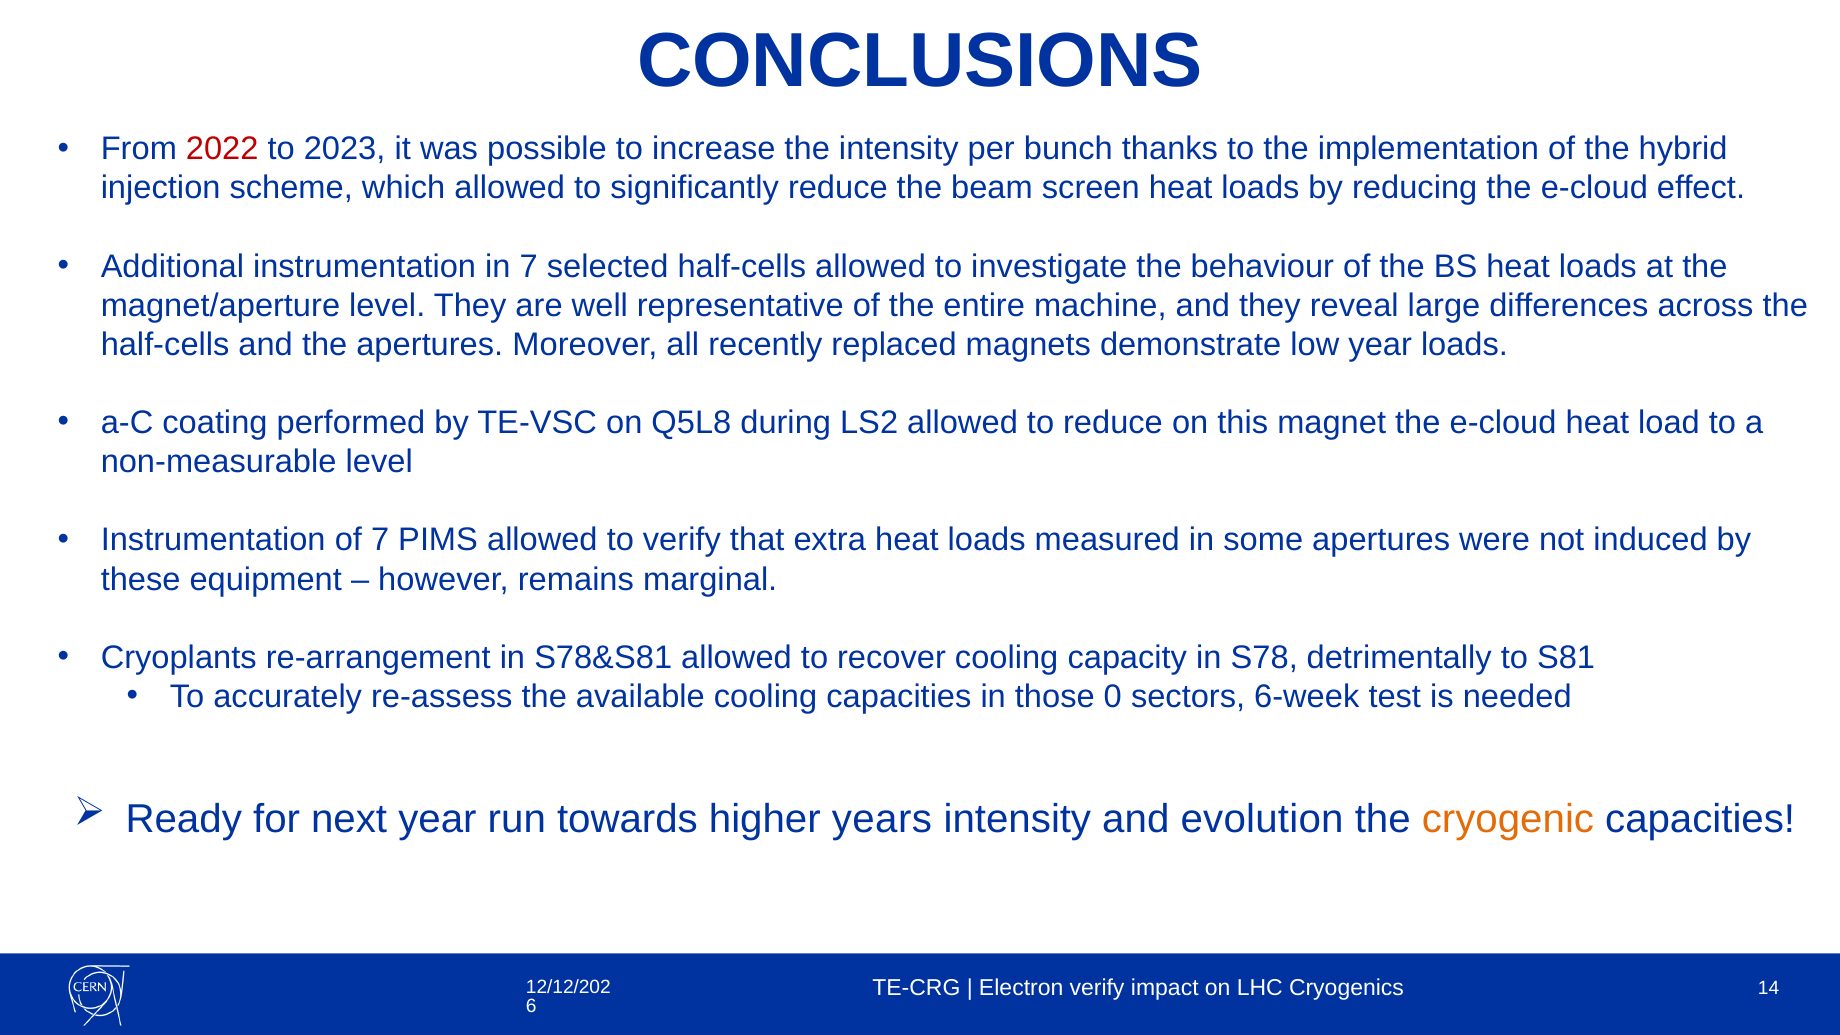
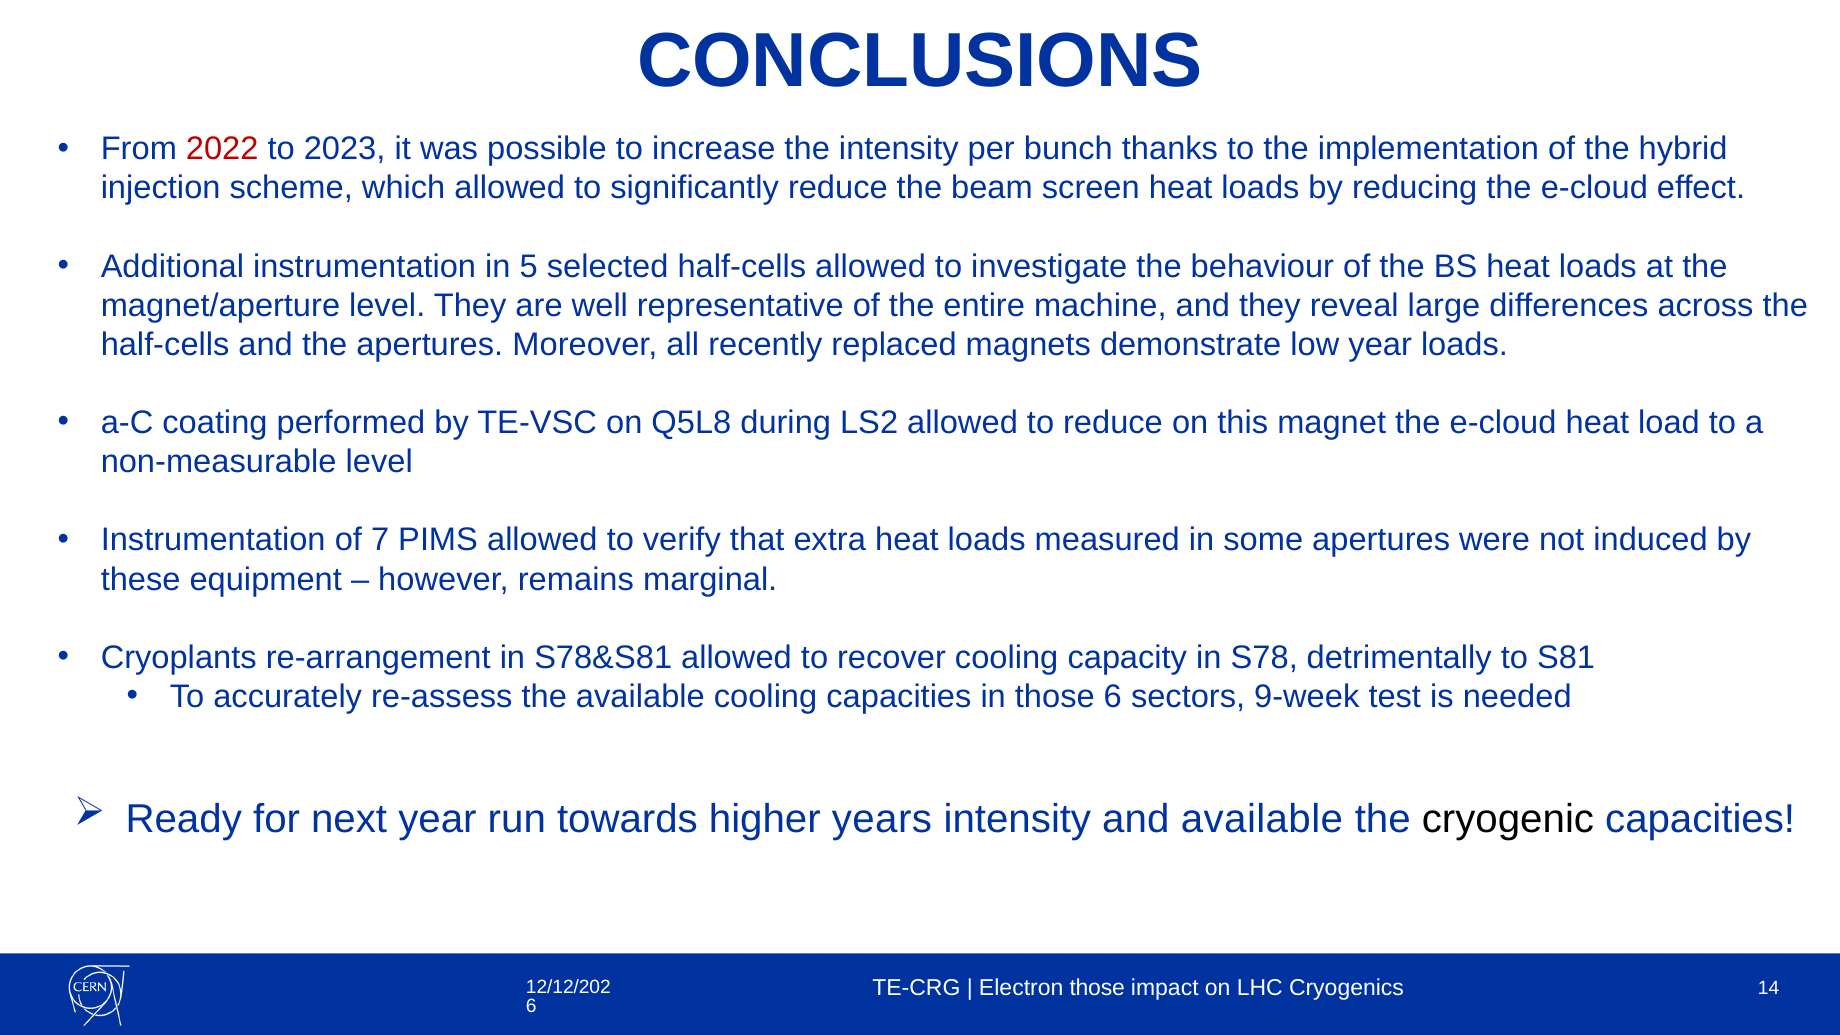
in 7: 7 -> 5 (529, 266)
those 0: 0 -> 6 (1113, 697)
6-week: 6-week -> 9-week (1307, 697)
and evolution: evolution -> available (1262, 819)
cryogenic colour: orange -> black (1508, 819)
Electron verify: verify -> those (1097, 988)
